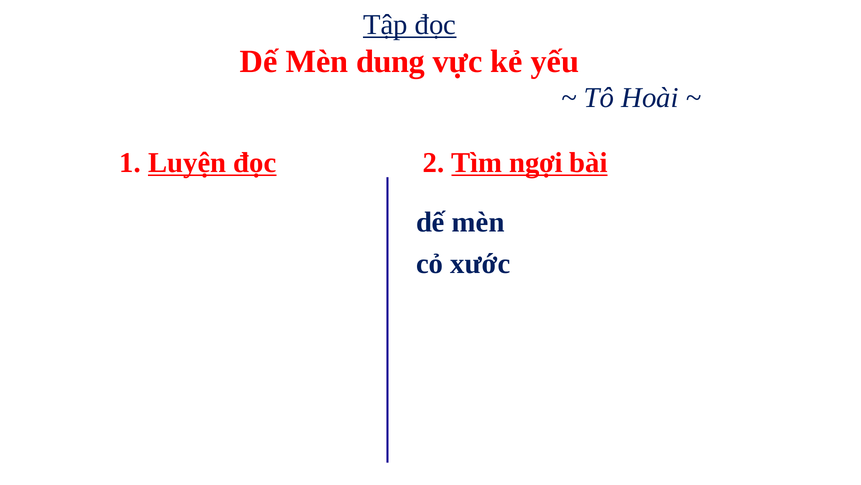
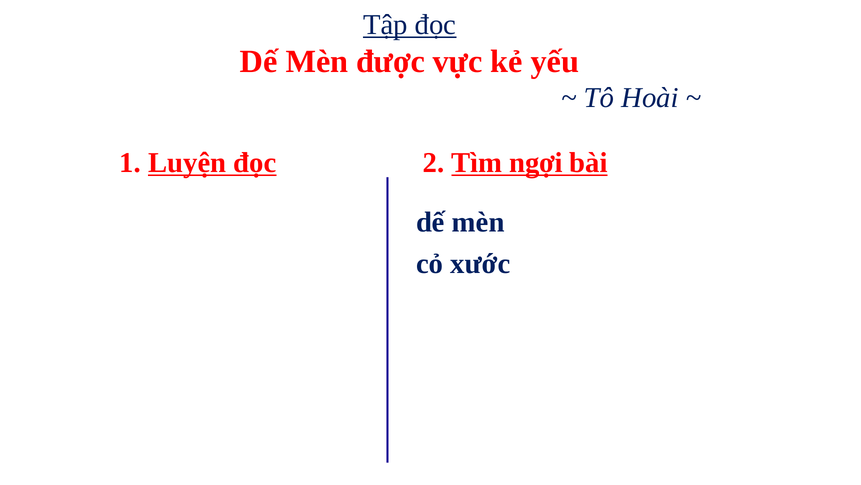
dung: dung -> được (391, 61)
